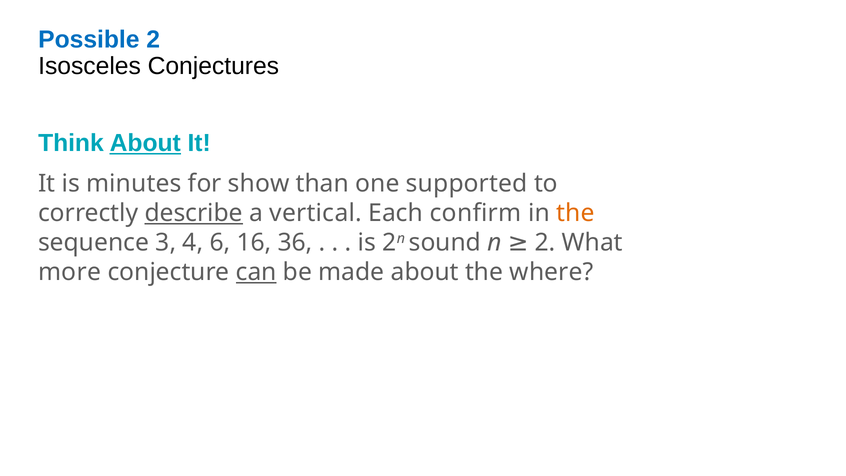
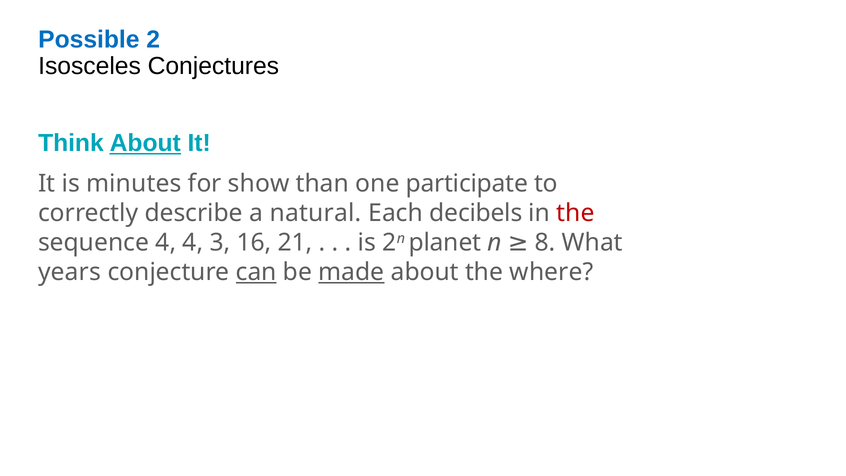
supported: supported -> participate (467, 183)
describe underline: present -> none (194, 213)
vertical: vertical -> natural (316, 213)
confirm: confirm -> decibels (476, 213)
the colour: orange -> red (575, 213)
sequence 3: 3 -> 4 (166, 243)
6: 6 -> 3 (220, 243)
36: 36 -> 21 (295, 243)
sound: sound -> planet (445, 243)
n 2: 2 -> 8 (545, 243)
more: more -> years (70, 272)
made underline: none -> present (351, 272)
